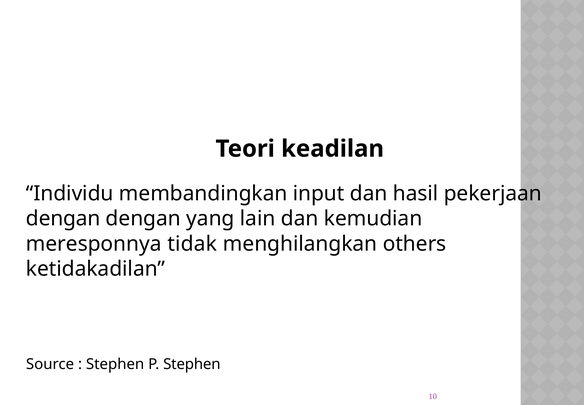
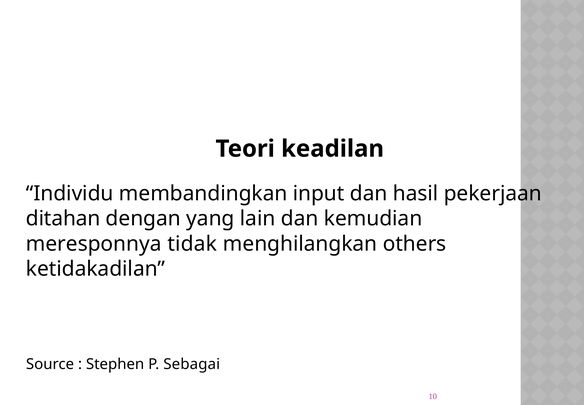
dengan: dengan -> ditahan (63, 218)
P Stephen: Stephen -> Sebagai (192, 363)
